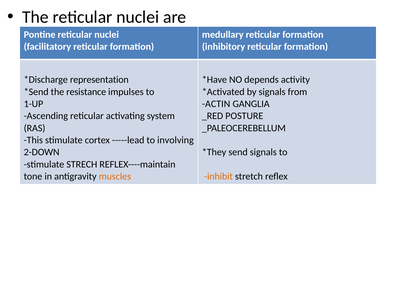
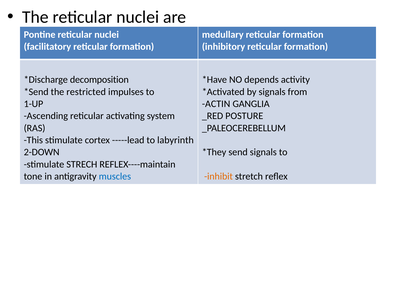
representation: representation -> decomposition (99, 80)
resistance: resistance -> restricted (86, 92)
involving: involving -> labyrinth (175, 140)
muscles colour: orange -> blue (115, 176)
